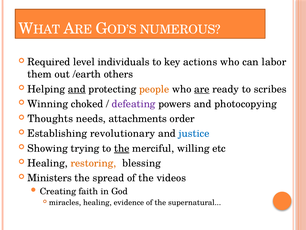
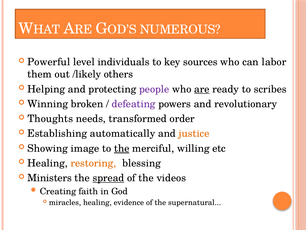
Required: Required -> Powerful (49, 62)
actions: actions -> sources (200, 62)
/earth: /earth -> /likely (87, 74)
and underline: present -> none (77, 89)
people colour: orange -> purple (154, 89)
choked: choked -> broken (87, 104)
photocopying: photocopying -> revolutionary (246, 104)
attachments: attachments -> transformed (138, 119)
revolutionary: revolutionary -> automatically (123, 133)
justice colour: blue -> orange (194, 133)
trying: trying -> image (85, 148)
spread underline: none -> present (108, 178)
